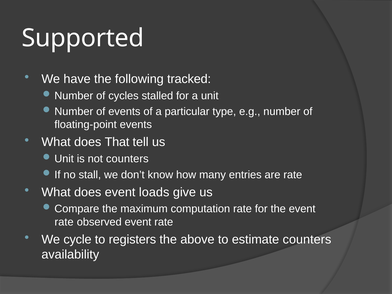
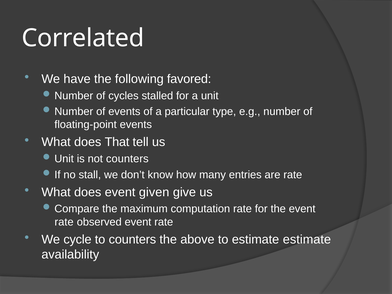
Supported: Supported -> Correlated (83, 38)
tracked: tracked -> favored (189, 79)
loads: loads -> given (154, 192)
to registers: registers -> counters (132, 239)
estimate counters: counters -> estimate (307, 239)
